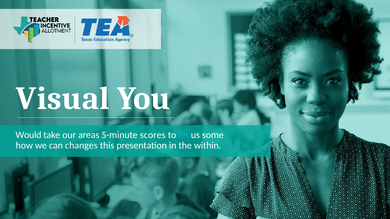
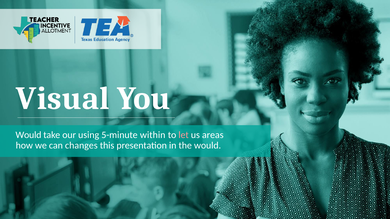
areas: areas -> using (89, 135)
scores: scores -> within (153, 135)
let colour: light blue -> pink (184, 135)
some: some -> areas (213, 135)
the within: within -> would (208, 146)
